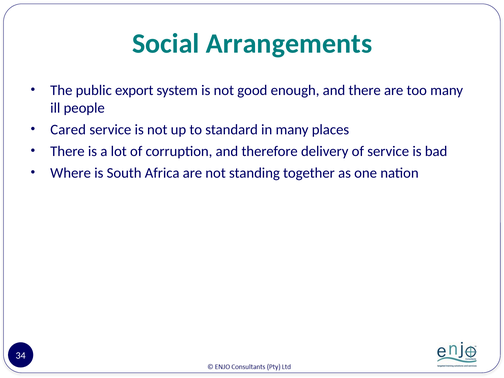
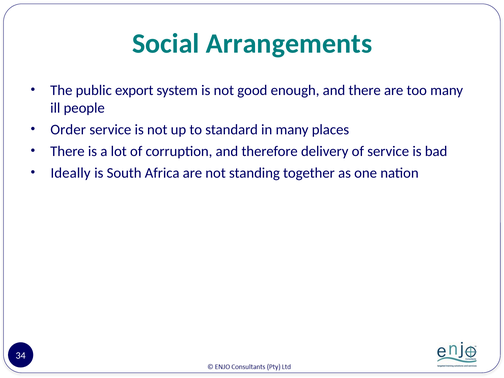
Cared: Cared -> Order (68, 130)
Where: Where -> Ideally (71, 173)
